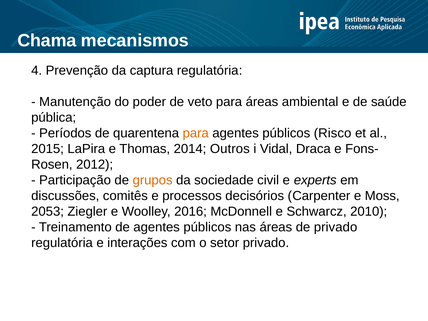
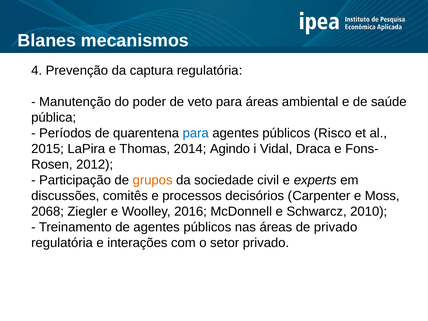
Chama: Chama -> Blanes (47, 41)
para colour: orange -> blue (196, 133)
Outros: Outros -> Agindo (230, 149)
2053: 2053 -> 2068 (48, 212)
